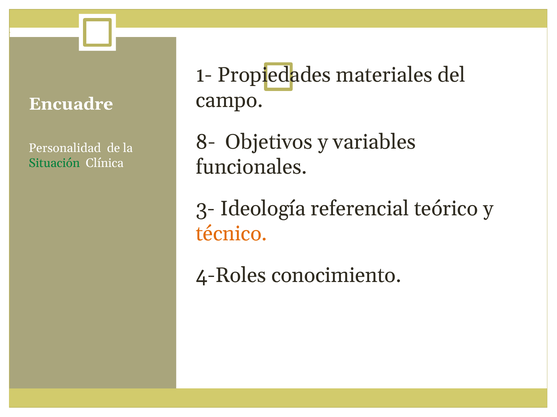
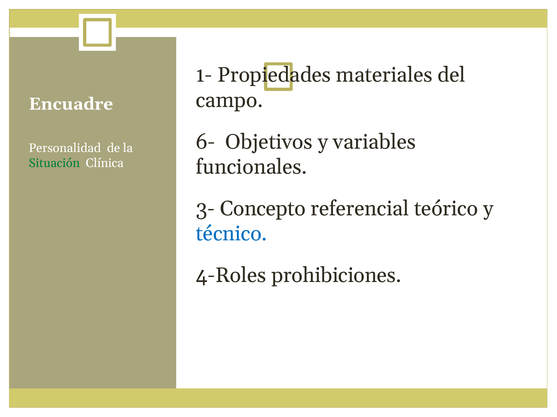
8-: 8- -> 6- (206, 142)
Ideología: Ideología -> Concepto (263, 209)
técnico colour: orange -> blue (232, 234)
conocimiento: conocimiento -> prohibiciones (336, 276)
